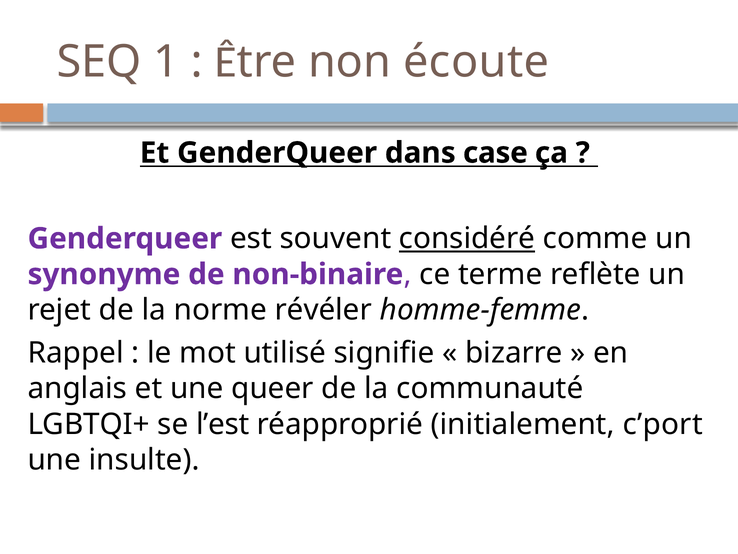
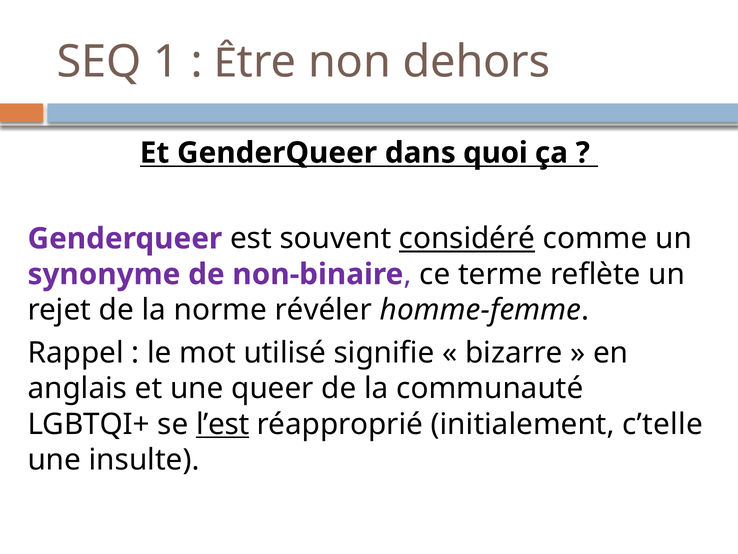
écoute: écoute -> dehors (477, 62)
case: case -> quoi (495, 153)
l’est underline: none -> present (223, 424)
c’port: c’port -> c’telle (663, 424)
